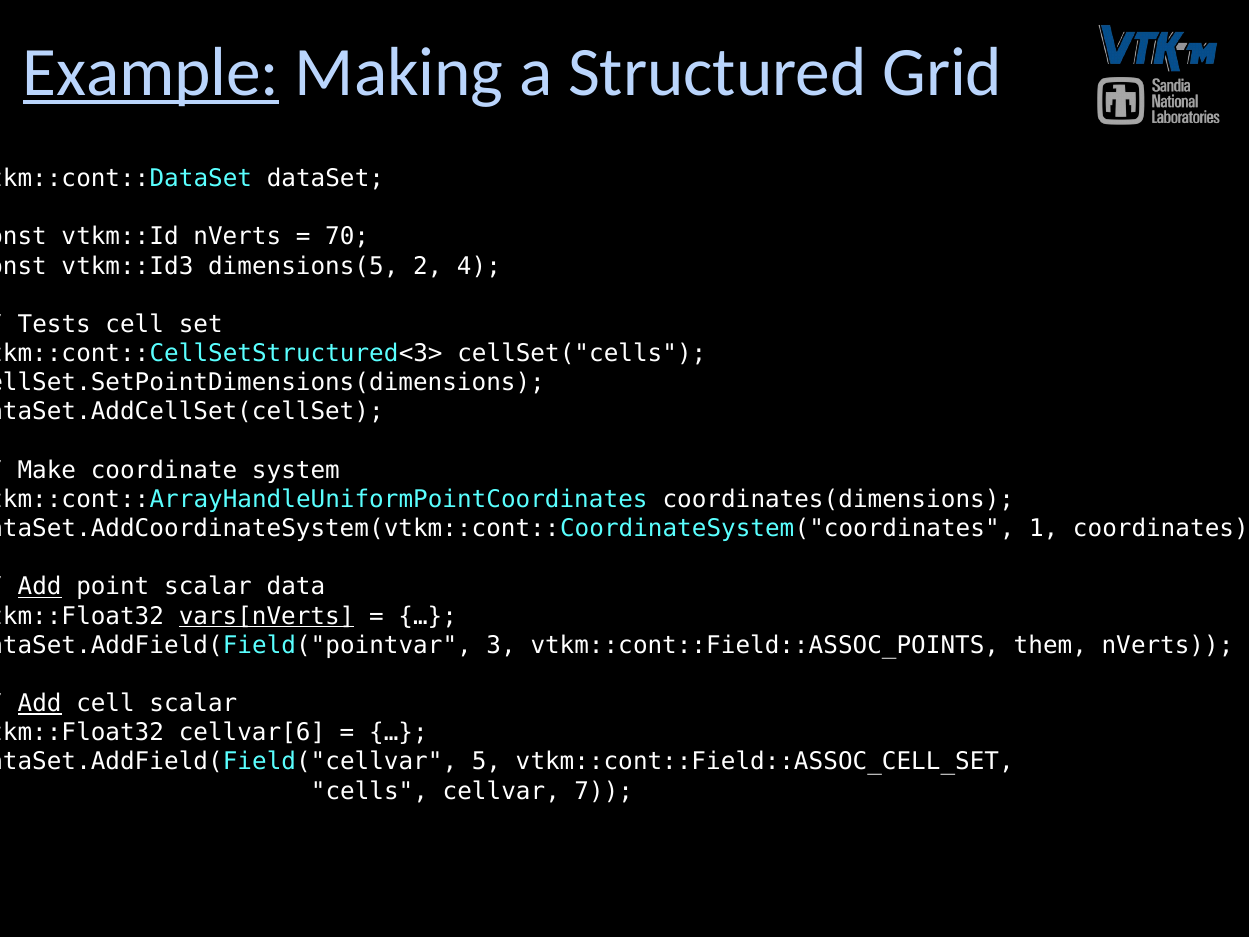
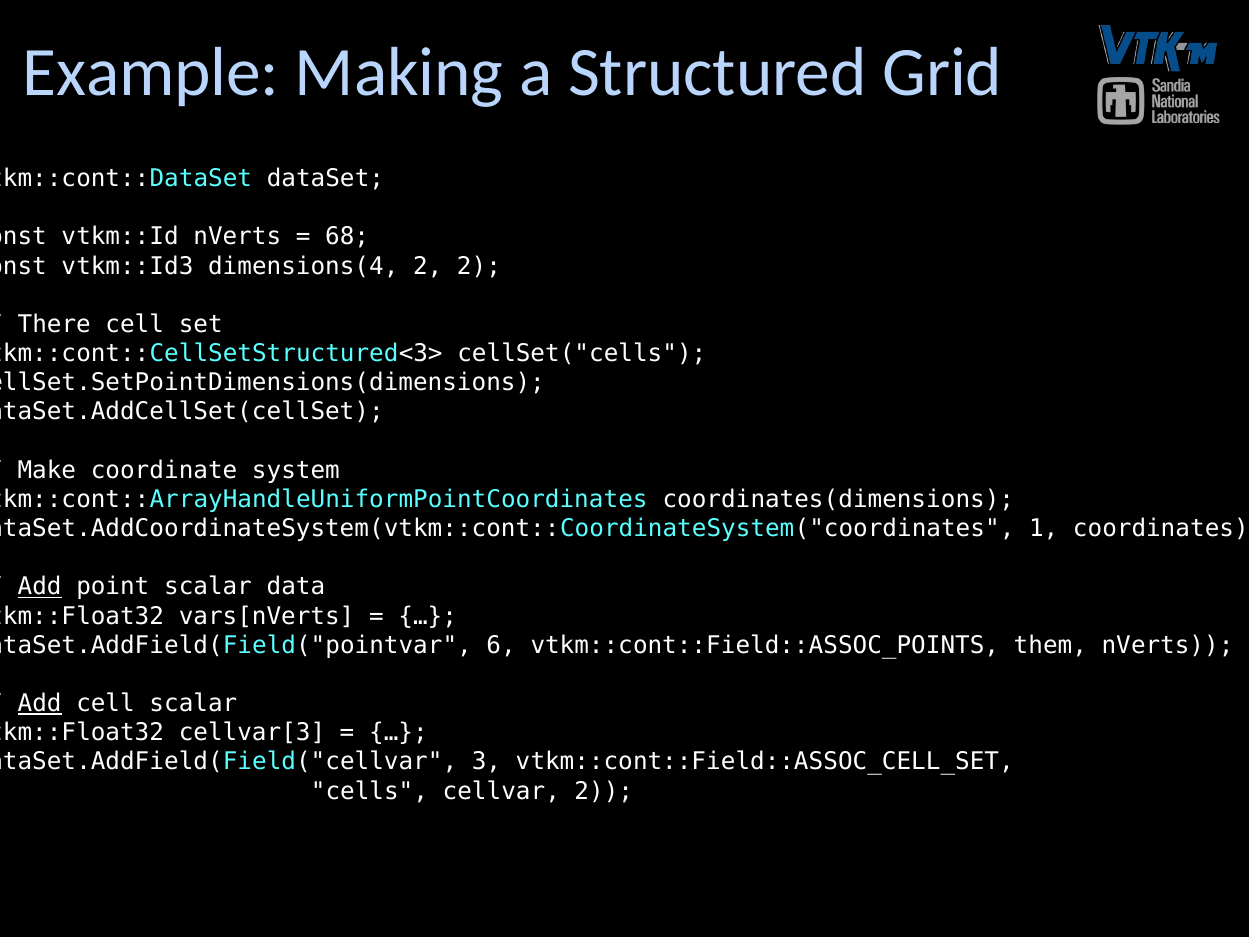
Example underline: present -> none (151, 73)
70: 70 -> 68 (347, 237)
dimensions(5: dimensions(5 -> dimensions(4 (303, 266)
2 4: 4 -> 2 (479, 266)
Tests: Tests -> There (54, 324)
vars[nVerts underline: present -> none (267, 616)
3: 3 -> 6 (501, 645)
cellvar[6: cellvar[6 -> cellvar[3 (252, 733)
5: 5 -> 3 (486, 762)
cellvar 7: 7 -> 2 (604, 791)
